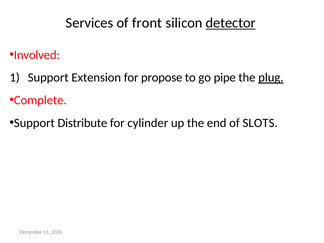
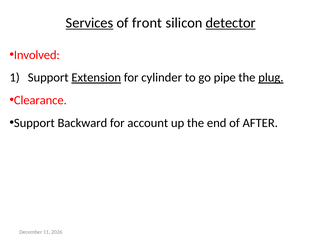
Services underline: none -> present (90, 23)
Extension underline: none -> present (96, 78)
propose: propose -> cylinder (162, 78)
Complete: Complete -> Clearance (40, 100)
Distribute: Distribute -> Backward (82, 123)
cylinder: cylinder -> account (148, 123)
SLOTS: SLOTS -> AFTER (260, 123)
